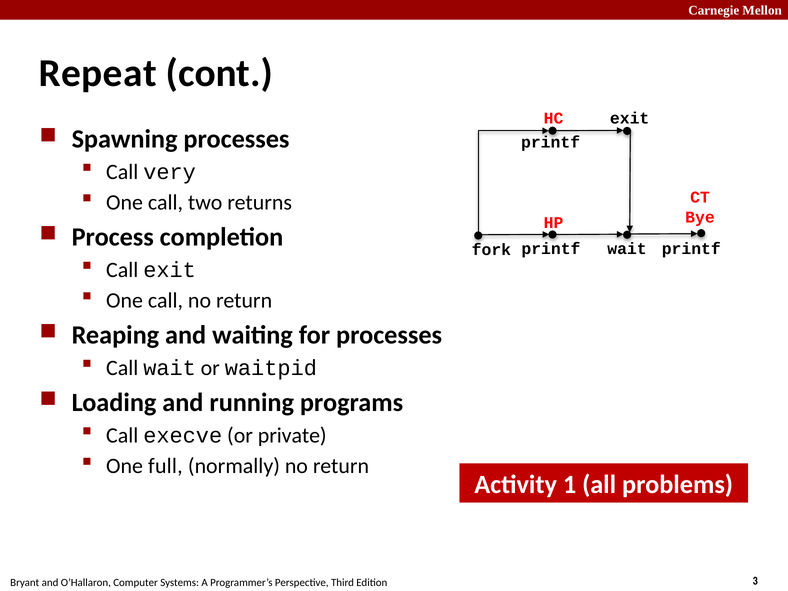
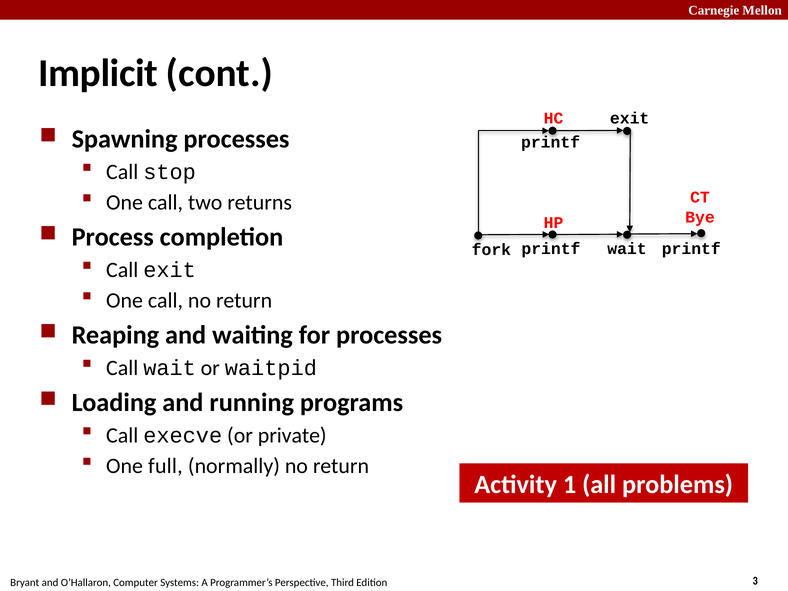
Repeat: Repeat -> Implicit (98, 73)
very: very -> stop (170, 172)
